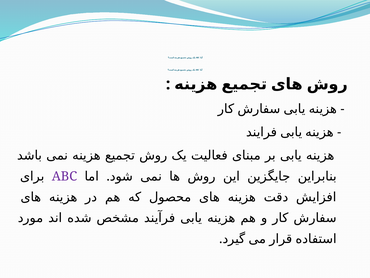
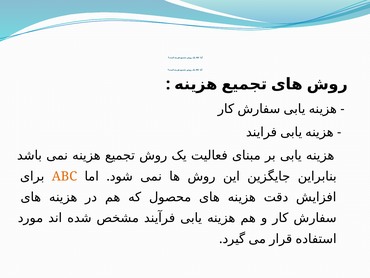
ABC colour: purple -> orange (65, 176)
